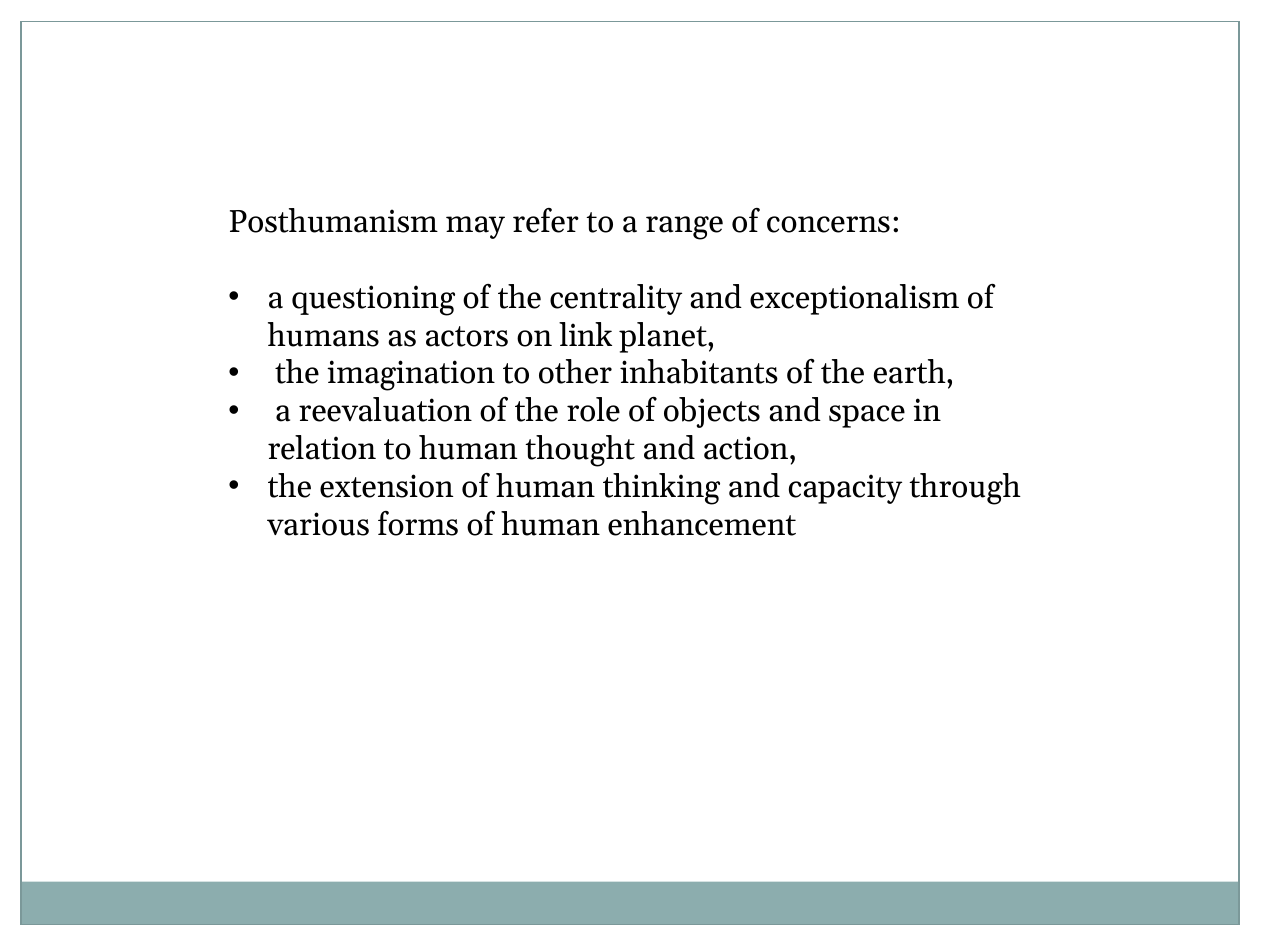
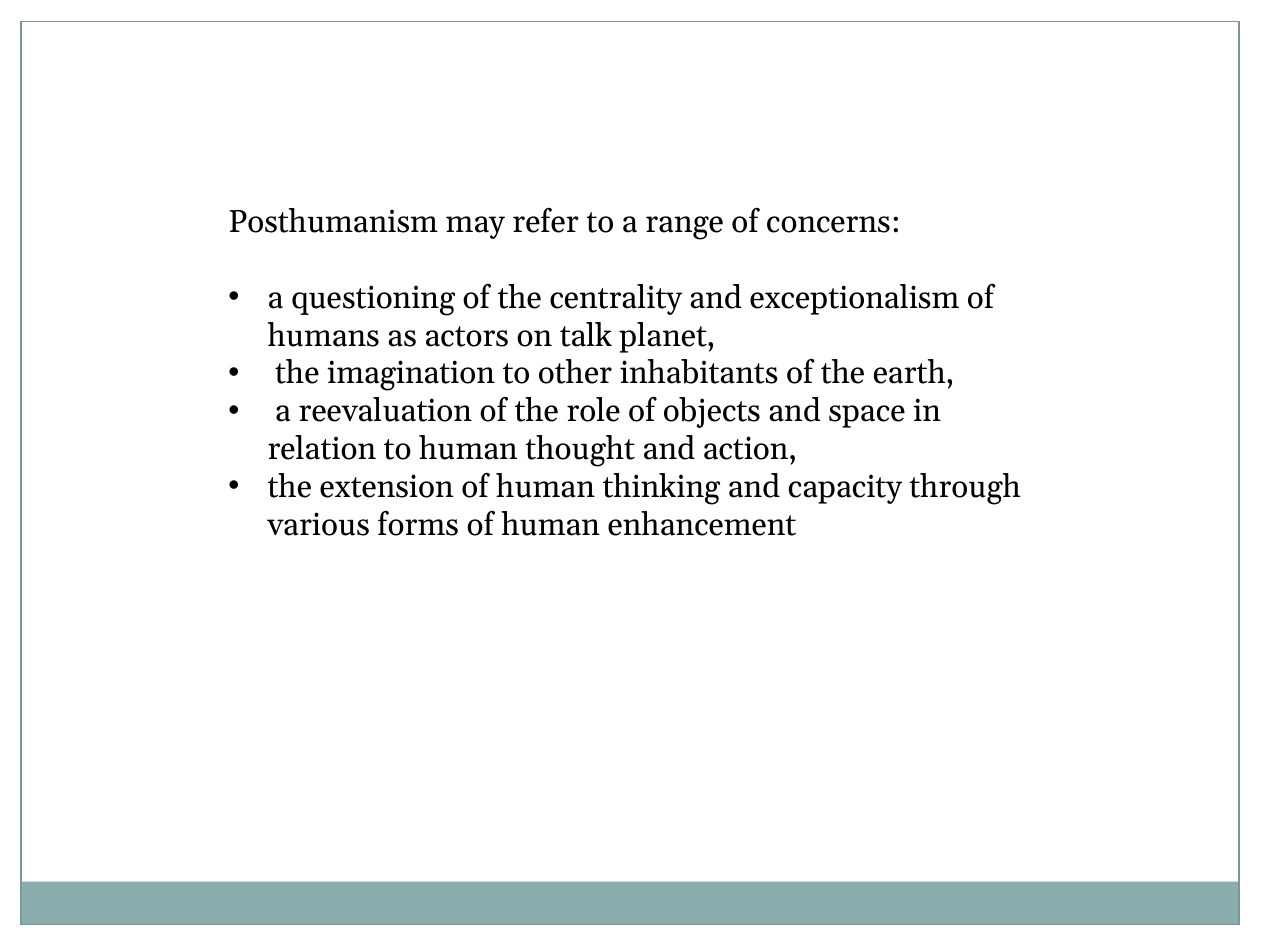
link: link -> talk (586, 336)
